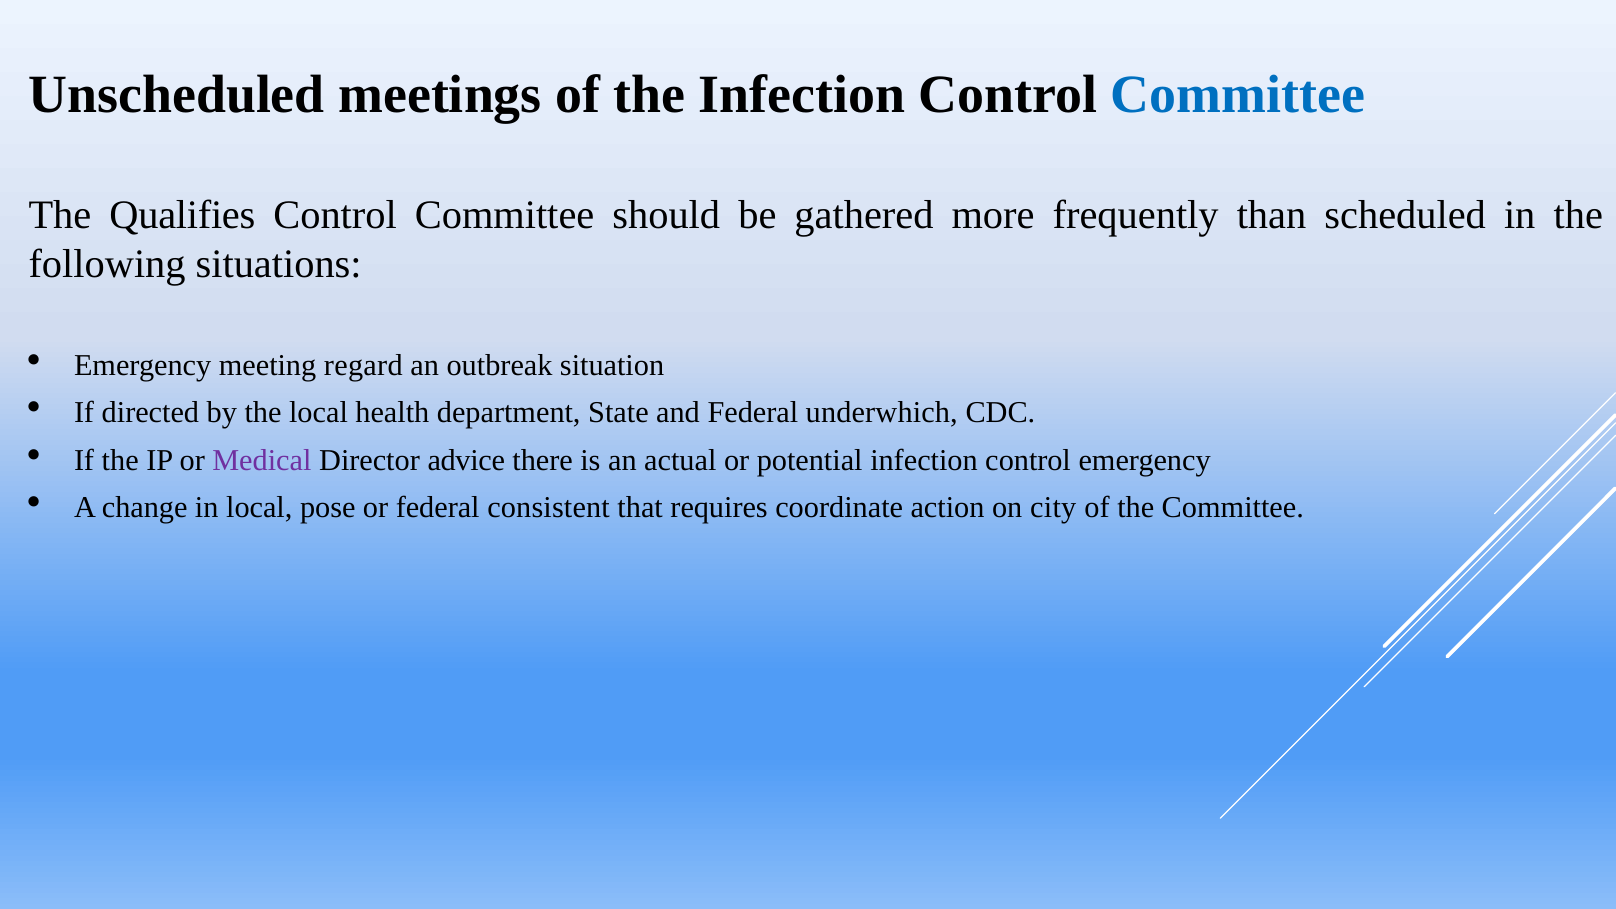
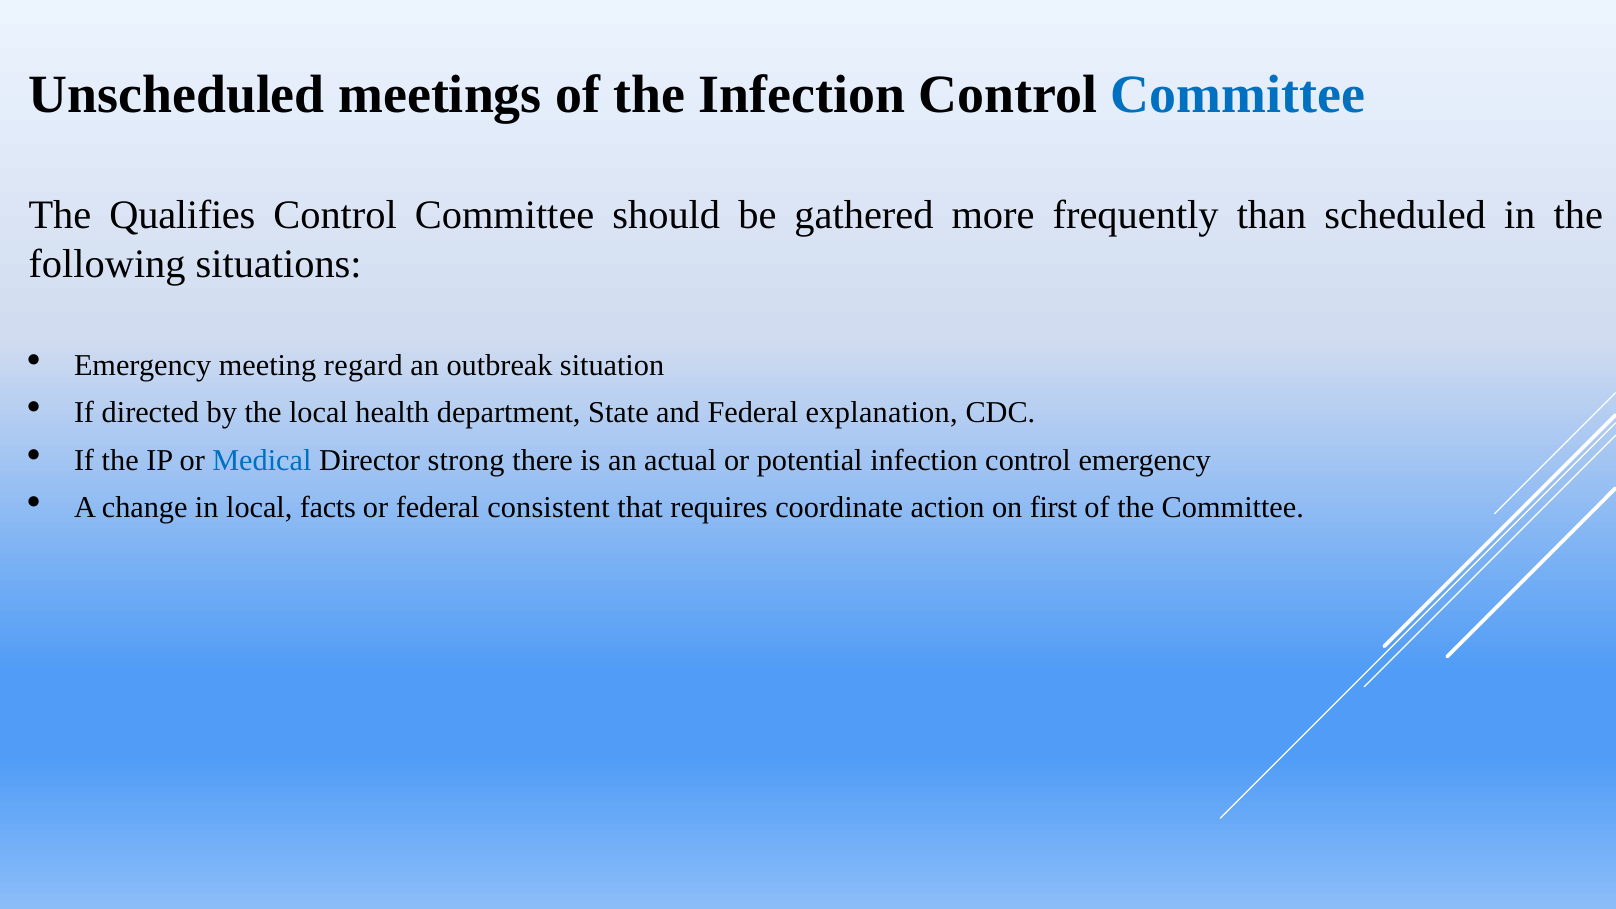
underwhich: underwhich -> explanation (882, 413)
Medical colour: purple -> blue (262, 460)
advice: advice -> strong (466, 460)
pose: pose -> facts (328, 508)
city: city -> first (1054, 508)
